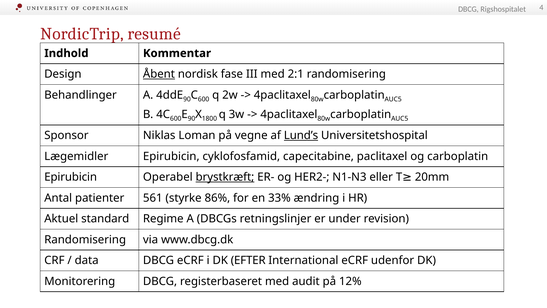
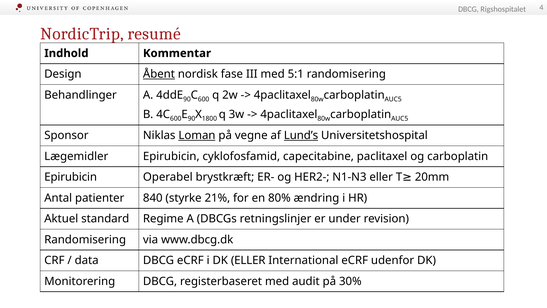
2:1: 2:1 -> 5:1 (296, 74)
Loman underline: none -> present (197, 135)
brystkræft underline: present -> none (225, 177)
561: 561 -> 840 (153, 198)
86%: 86% -> 21% (217, 198)
33%: 33% -> 80% (279, 198)
DK EFTER: EFTER -> ELLER (248, 260)
12%: 12% -> 30% (350, 281)
